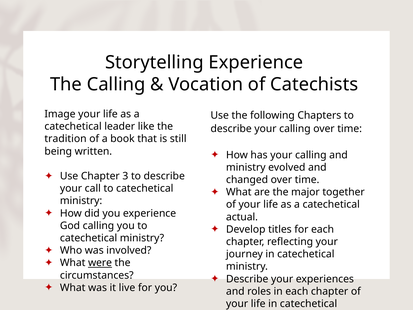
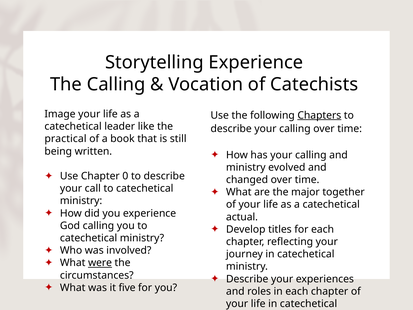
Chapters underline: none -> present (319, 115)
tradition: tradition -> practical (66, 139)
3: 3 -> 0 (125, 176)
live: live -> five (127, 287)
